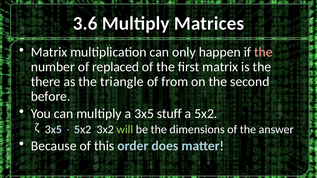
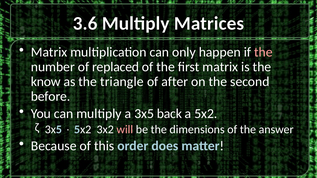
there: there -> know (46, 82)
from: from -> after (175, 82)
stuff: stuff -> back (169, 114)
will colour: light green -> pink (125, 130)
